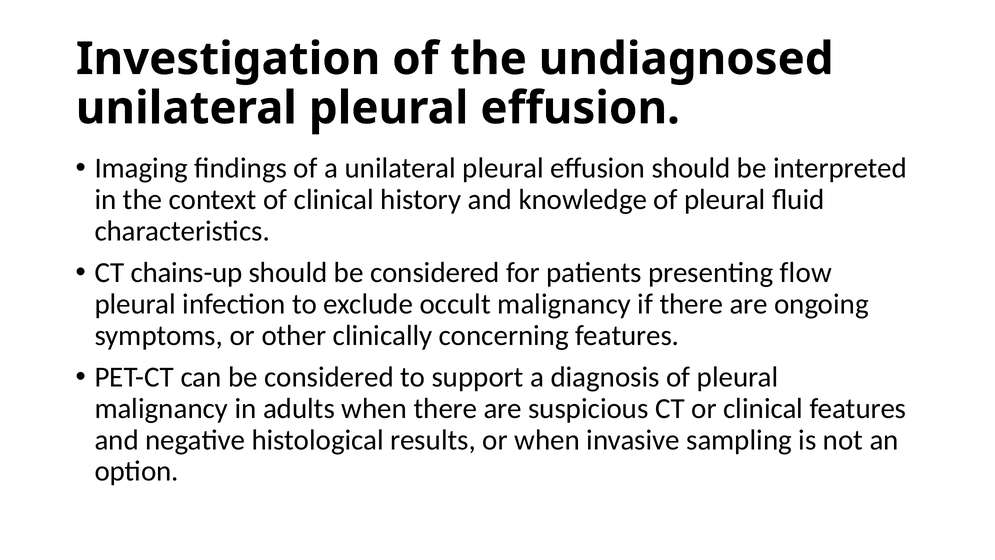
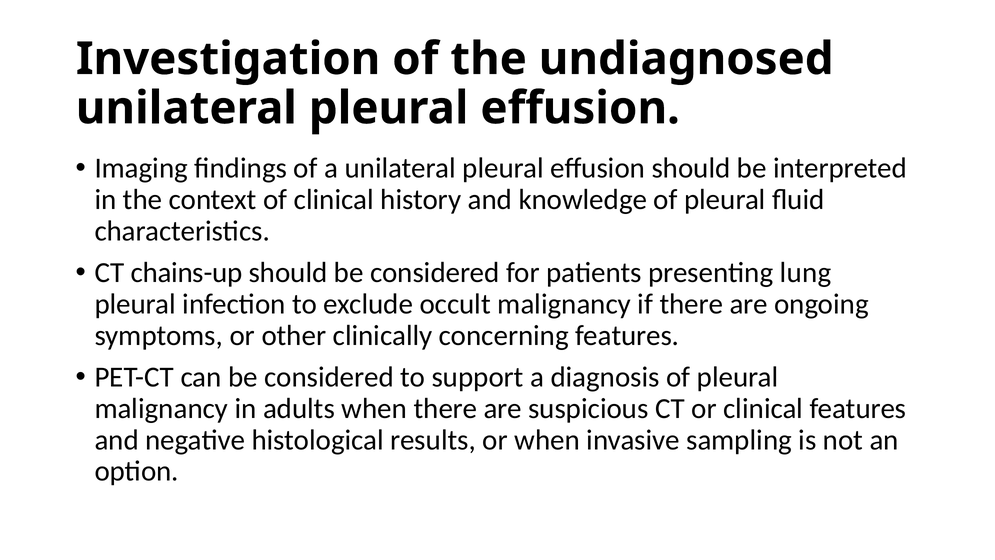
flow: flow -> lung (806, 273)
